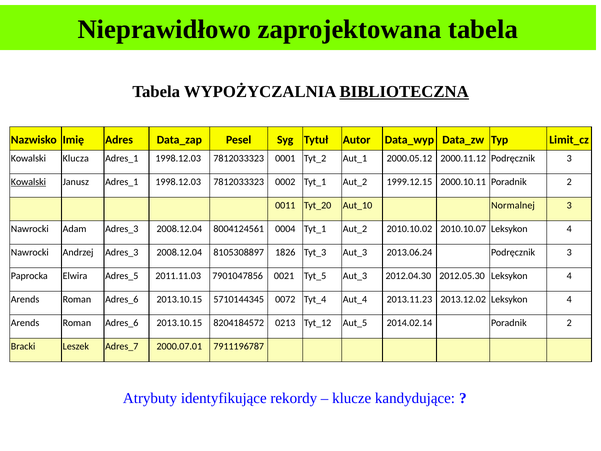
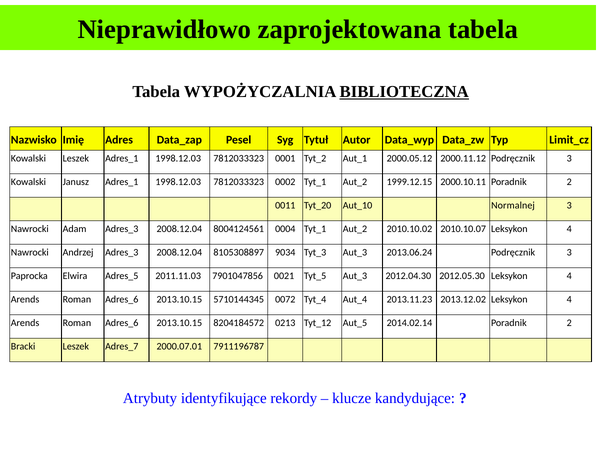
Kowalski Klucza: Klucza -> Leszek (76, 158)
Kowalski underline: present -> none (28, 182)
1826: 1826 -> 9034 (285, 252)
